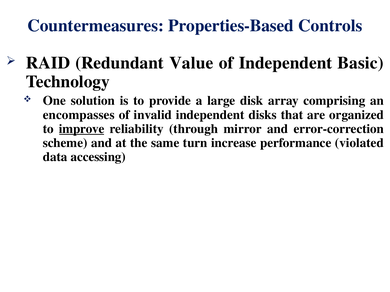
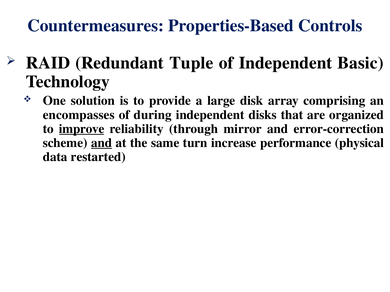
Value: Value -> Tuple (191, 63)
invalid: invalid -> during (153, 115)
and underline: none -> present (102, 143)
violated: violated -> physical (359, 143)
accessing: accessing -> restarted (98, 157)
